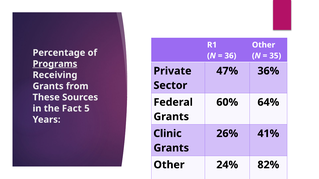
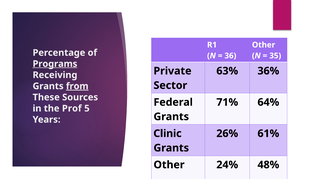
47%: 47% -> 63% (227, 71)
from underline: none -> present (77, 86)
60%: 60% -> 71% (227, 102)
Fact: Fact -> Prof (72, 109)
41%: 41% -> 61% (268, 134)
82%: 82% -> 48% (268, 165)
